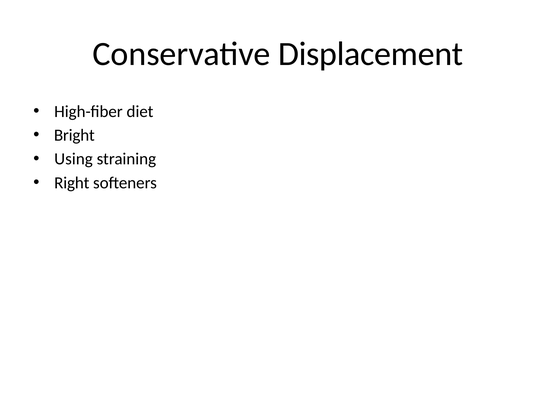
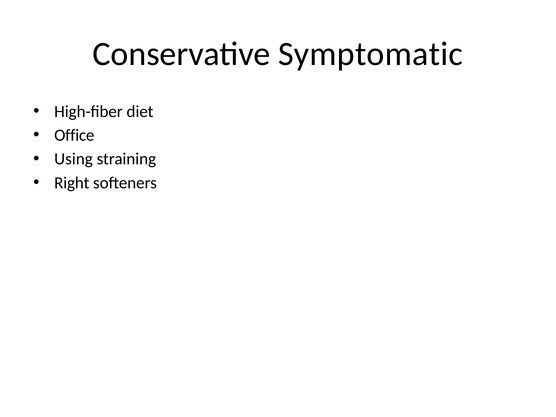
Displacement: Displacement -> Symptomatic (370, 54)
Bright: Bright -> Office (74, 135)
